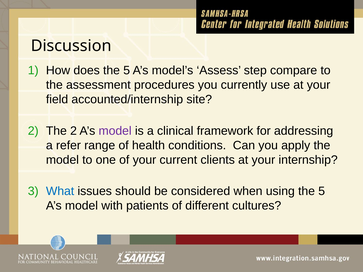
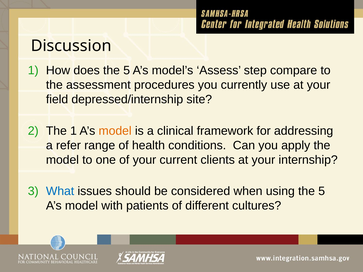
accounted/internship: accounted/internship -> depressed/internship (127, 99)
The 2: 2 -> 1 (74, 131)
model colour: purple -> orange (115, 131)
